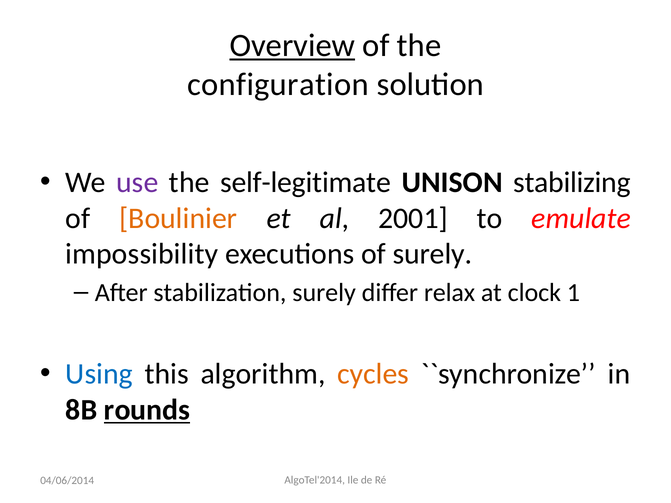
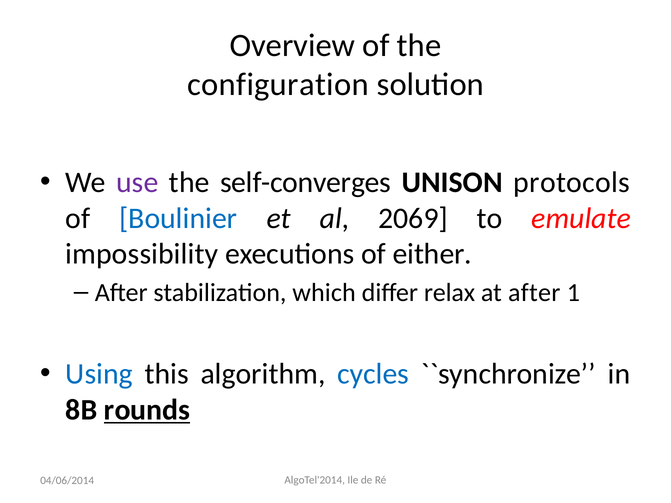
Overview underline: present -> none (292, 45)
self-legitimate: self-legitimate -> self-converges (306, 183)
stabilizing: stabilizing -> protocols (572, 183)
Boulinier colour: orange -> blue (178, 218)
2001: 2001 -> 2069 (413, 218)
of surely: surely -> either (432, 254)
stabilization surely: surely -> which (324, 293)
at clock: clock -> after (534, 293)
cycles colour: orange -> blue (373, 374)
